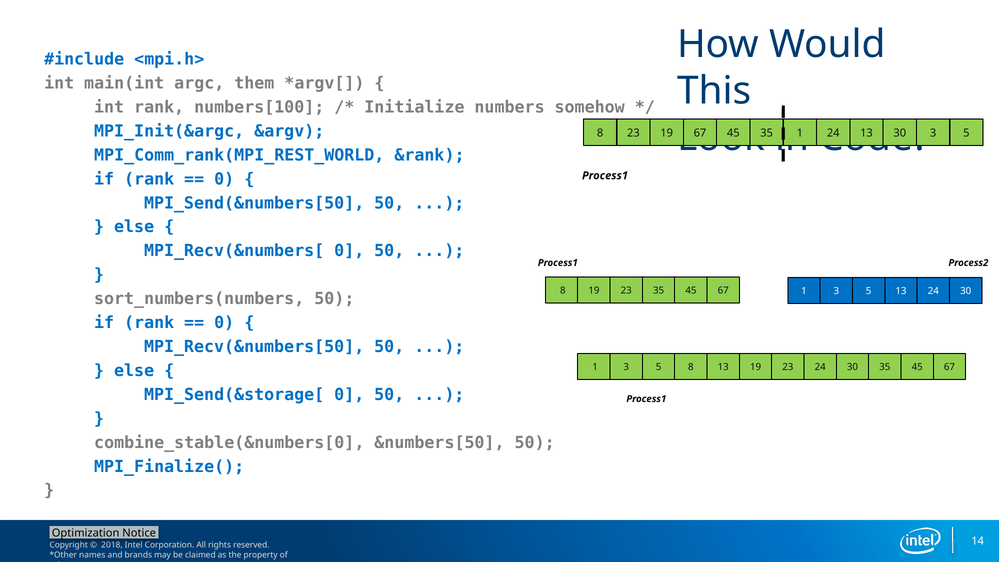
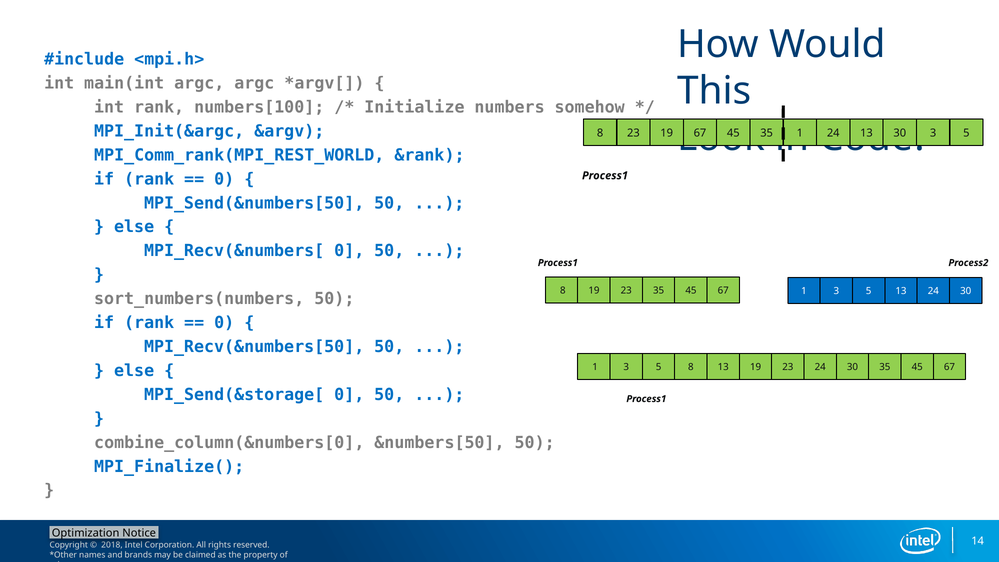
argc them: them -> argc (254, 83)
combine_stable(&numbers[0: combine_stable(&numbers[0 -> combine_column(&numbers[0 (229, 443)
